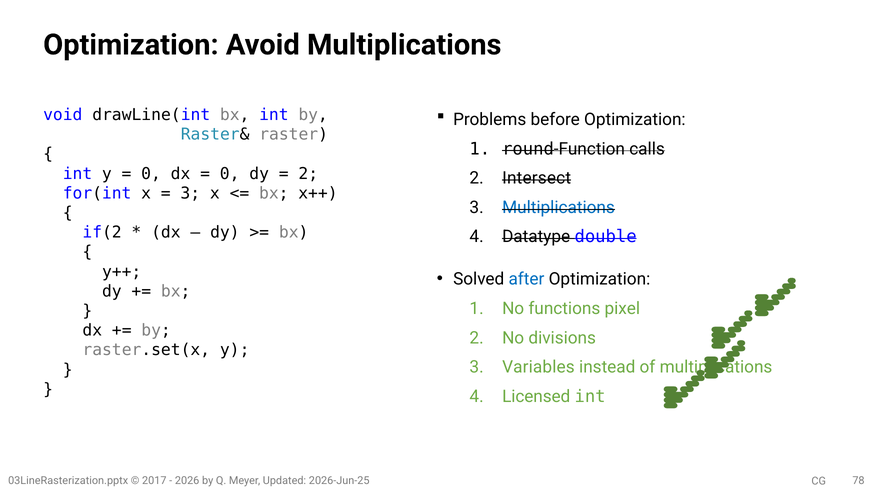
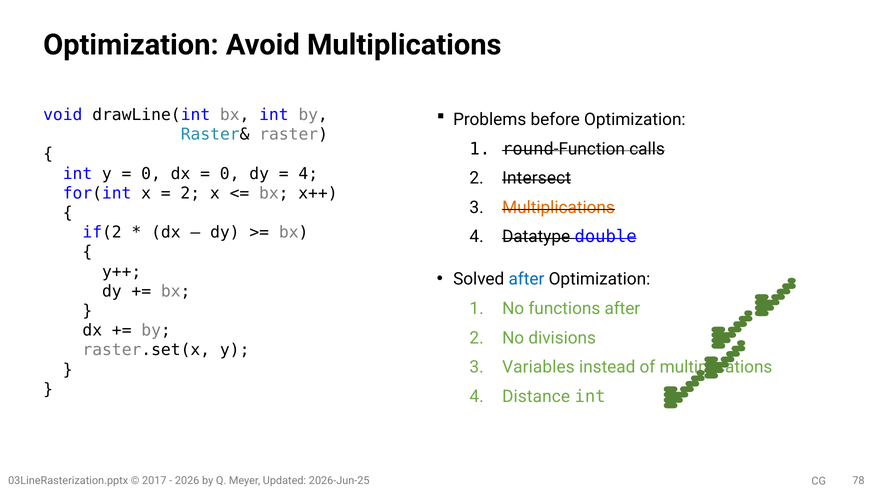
2: 2 -> 4 (308, 174)
3: 3 -> 2 (190, 193)
Multiplications colour: blue -> orange (559, 207)
functions pixel: pixel -> after (622, 309)
Licensed: Licensed -> Distance (536, 396)
